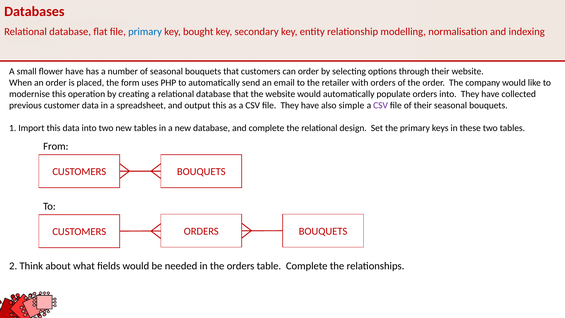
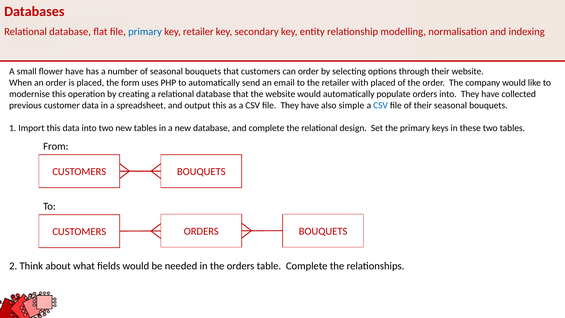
key bought: bought -> retailer (198, 32)
with orders: orders -> placed (383, 83)
CSV colour: purple -> blue (381, 105)
